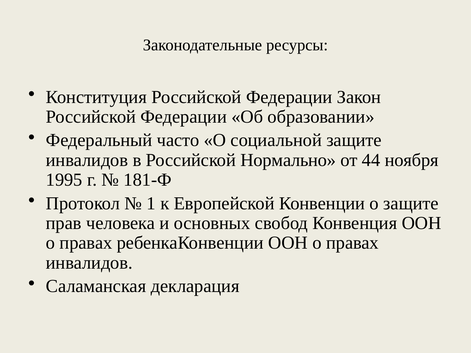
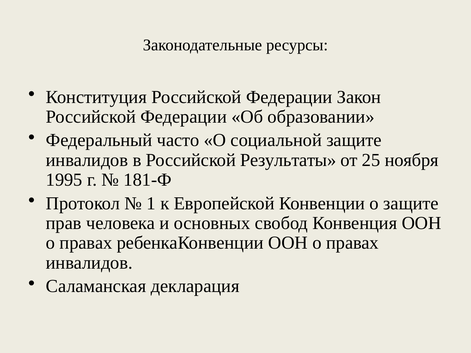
Нормально: Нормально -> Результаты (288, 160)
44: 44 -> 25 (371, 160)
